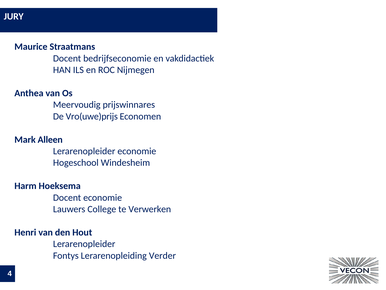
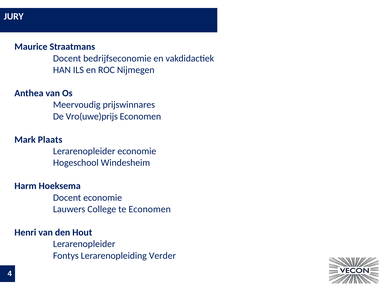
Alleen: Alleen -> Plaats (50, 139)
te Verwerken: Verwerken -> Economen (150, 209)
